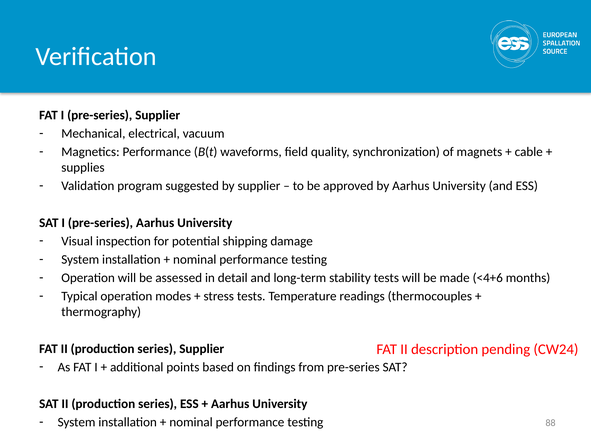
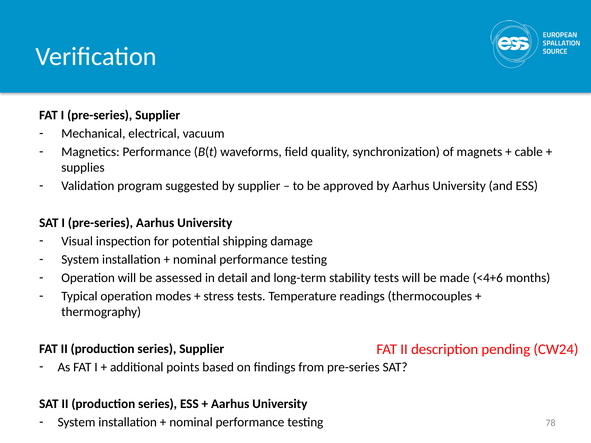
88: 88 -> 78 (551, 423)
